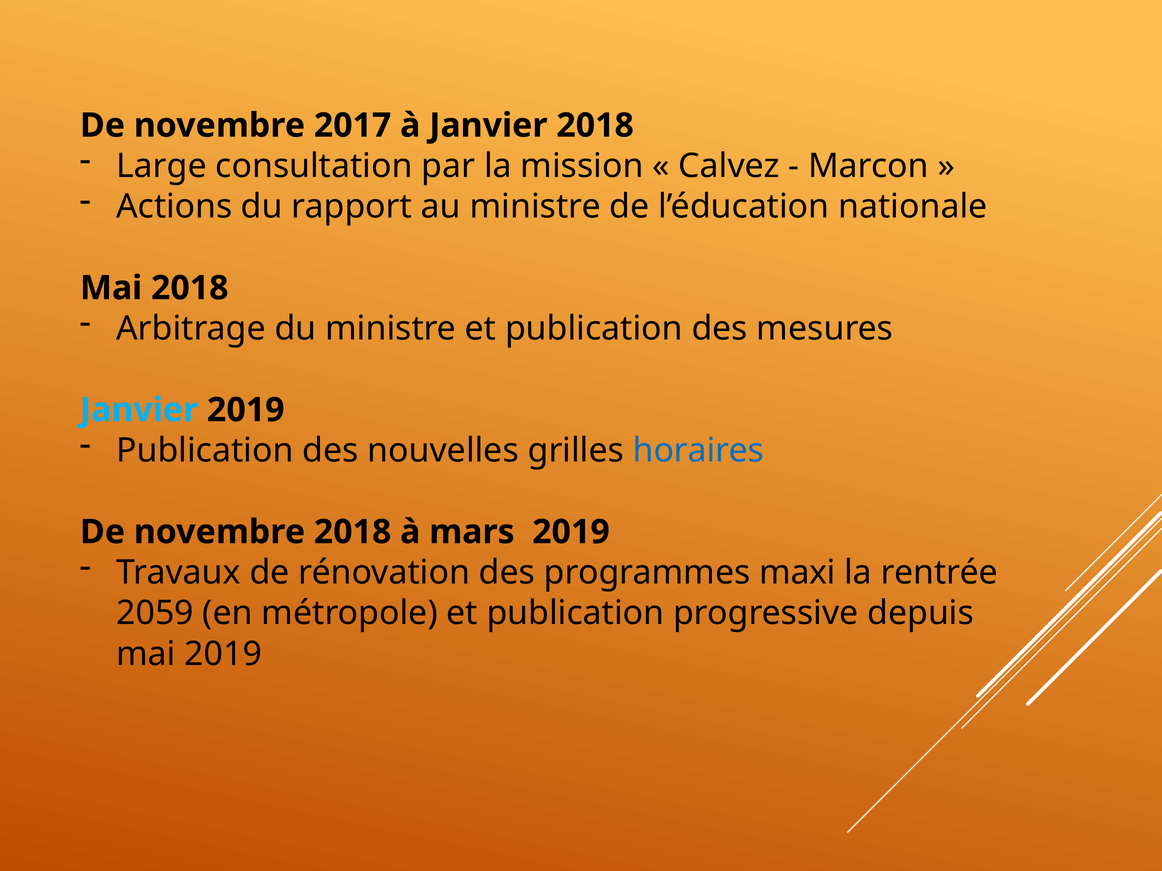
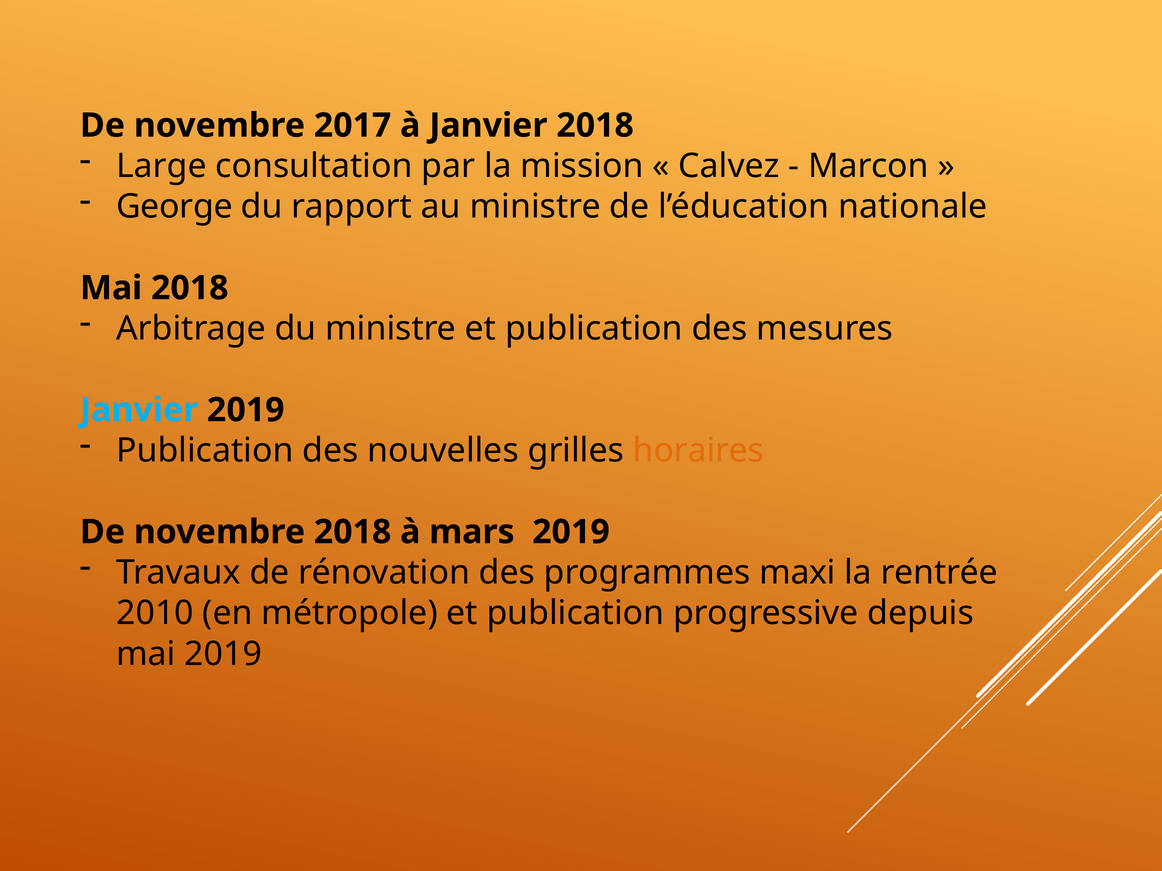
Actions: Actions -> George (174, 207)
horaires colour: blue -> orange (698, 451)
2059: 2059 -> 2010 (155, 614)
